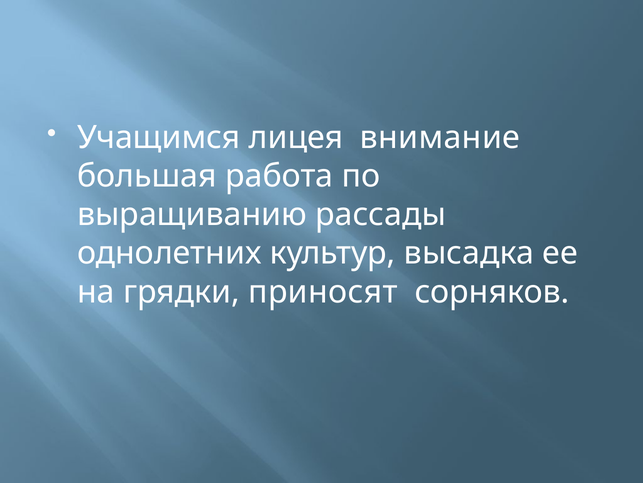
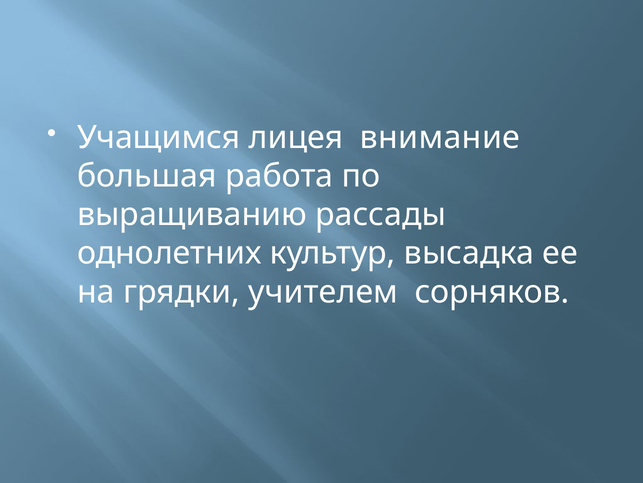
приносят: приносят -> учителем (323, 292)
